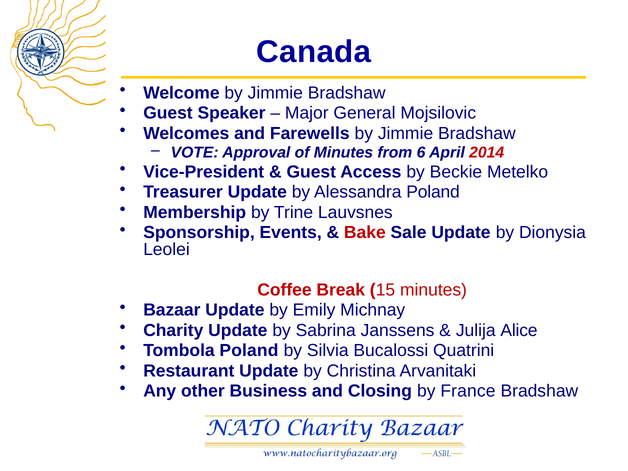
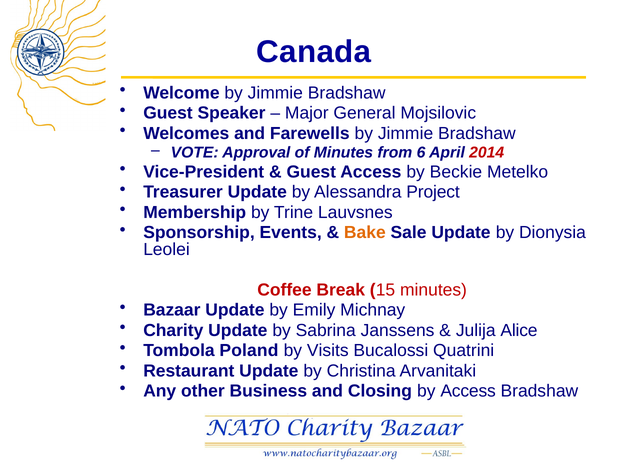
Alessandra Poland: Poland -> Project (433, 192)
Bake colour: red -> orange (365, 233)
Silvia: Silvia -> Visits (328, 351)
by France: France -> Access (468, 391)
